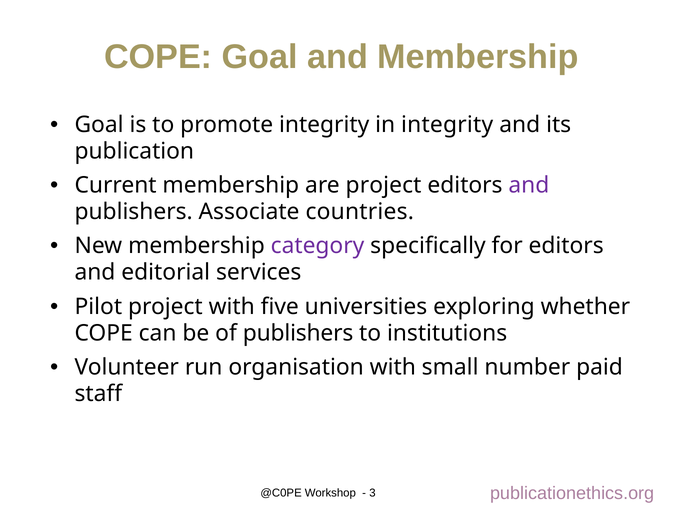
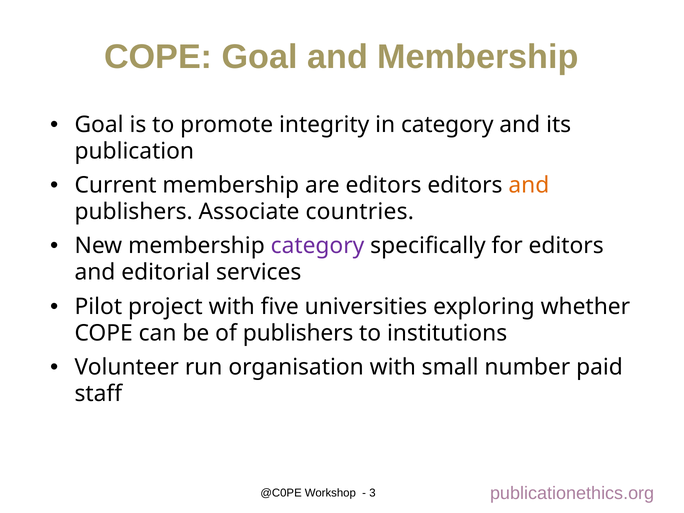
in integrity: integrity -> category (447, 125)
are project: project -> editors (384, 185)
and colour: purple -> orange (529, 185)
